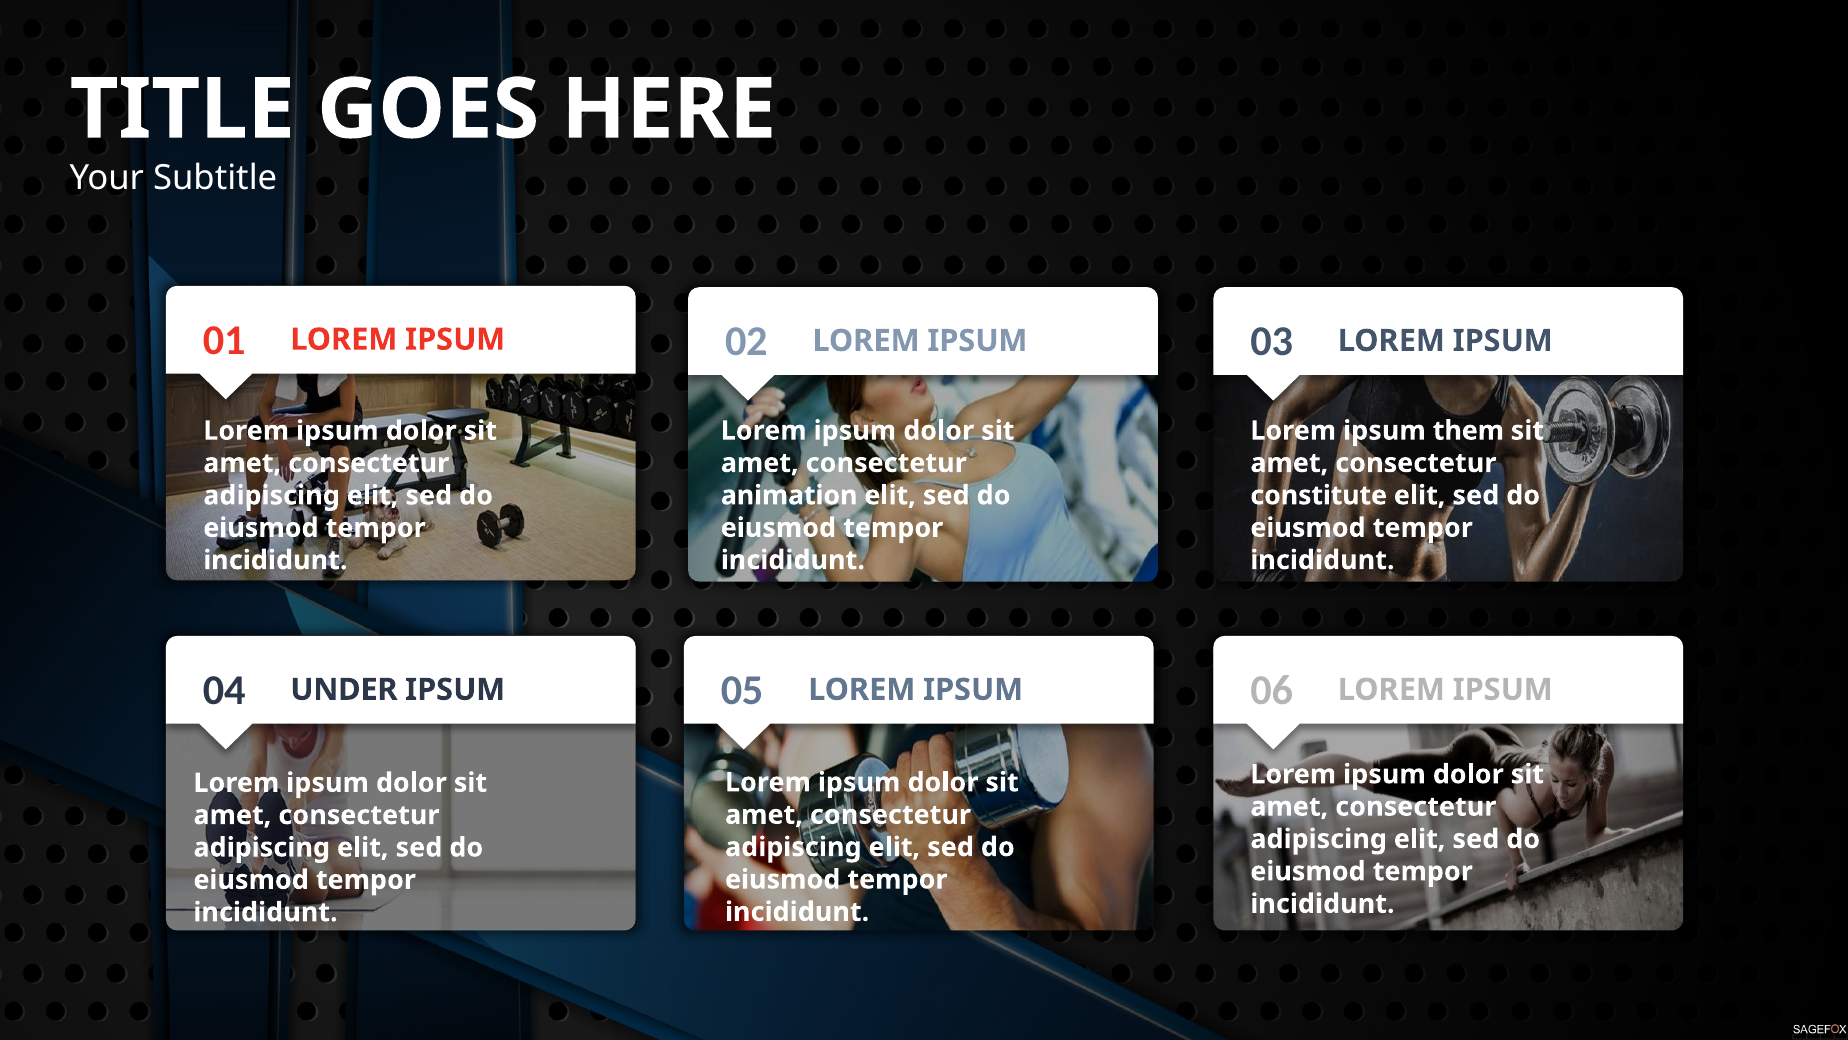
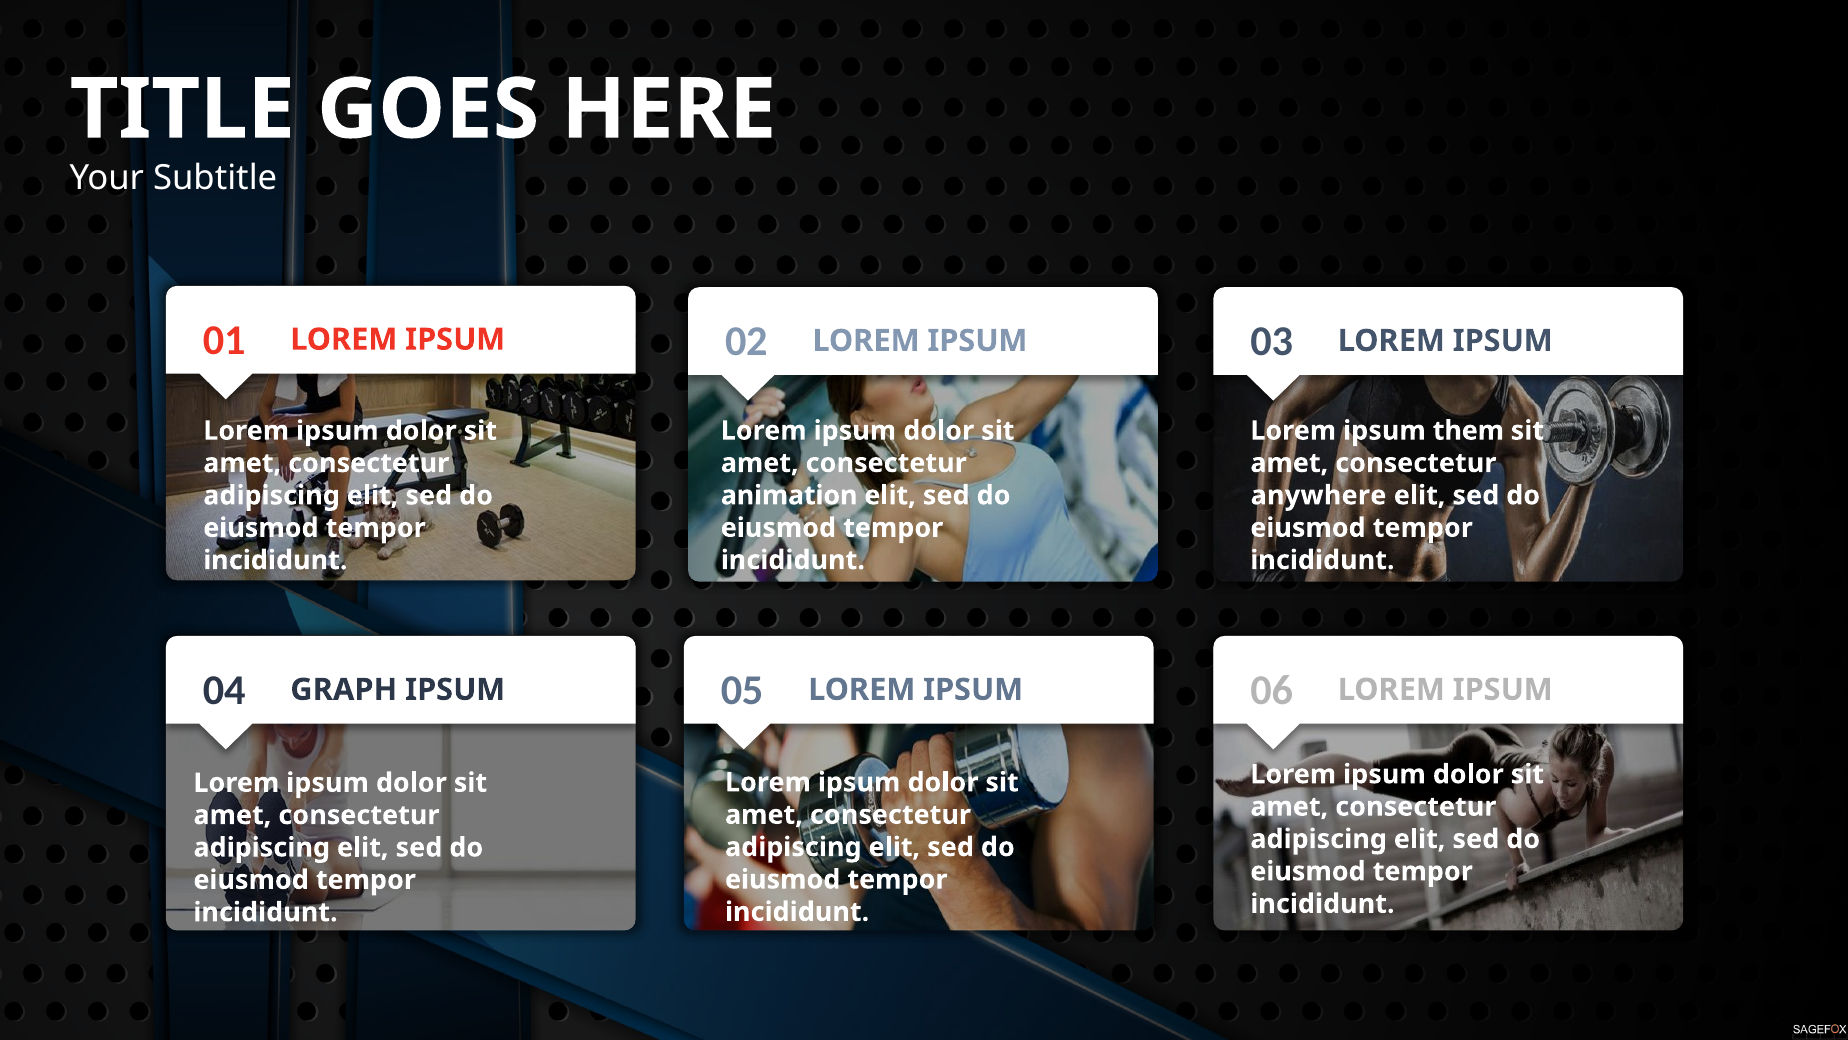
constitute: constitute -> anywhere (1318, 495)
UNDER: UNDER -> GRAPH (344, 689)
